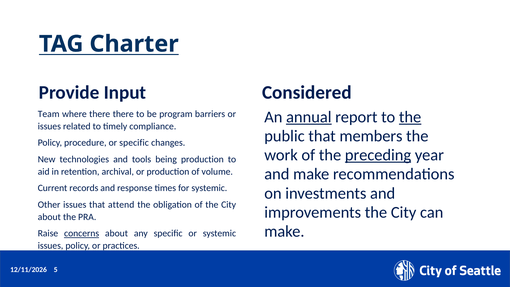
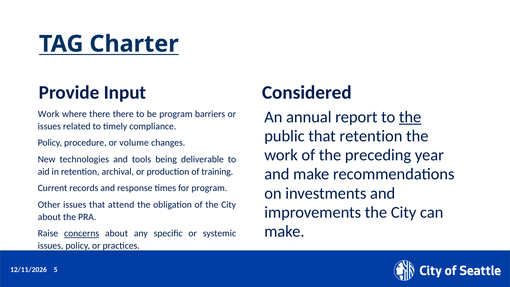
Team: Team -> Work (49, 114)
annual underline: present -> none (309, 117)
that members: members -> retention (371, 136)
or specific: specific -> volume (134, 143)
preceding underline: present -> none (378, 155)
being production: production -> deliverable (202, 159)
volume: volume -> training (217, 171)
for systemic: systemic -> program (209, 188)
